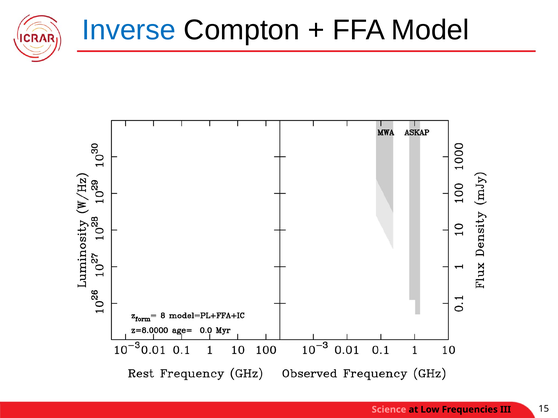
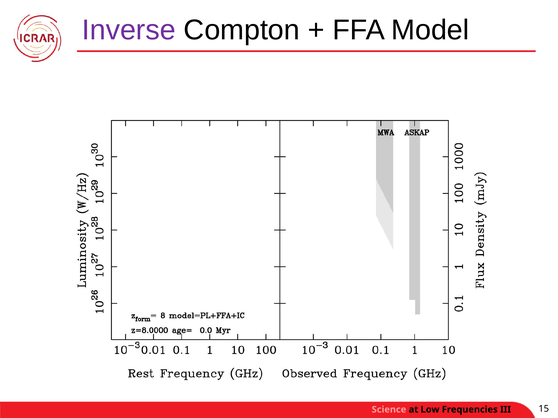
Inverse colour: blue -> purple (129, 30)
